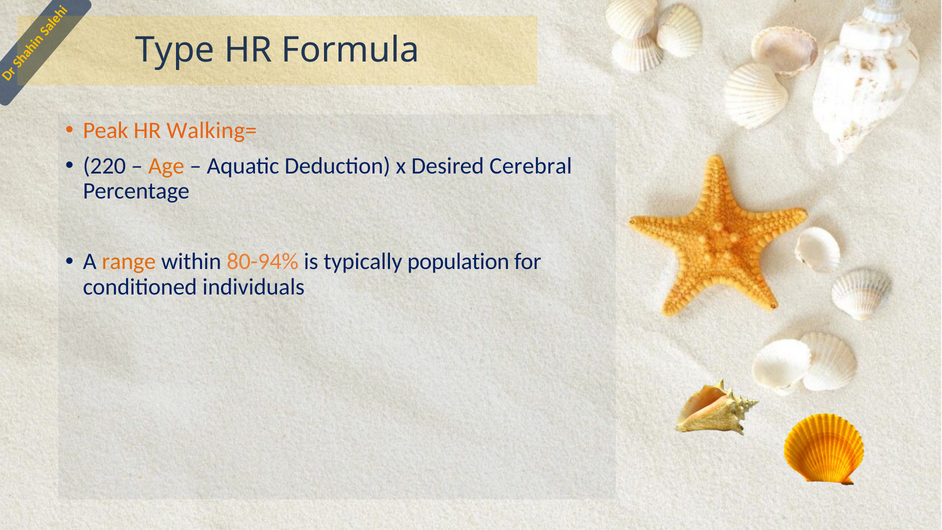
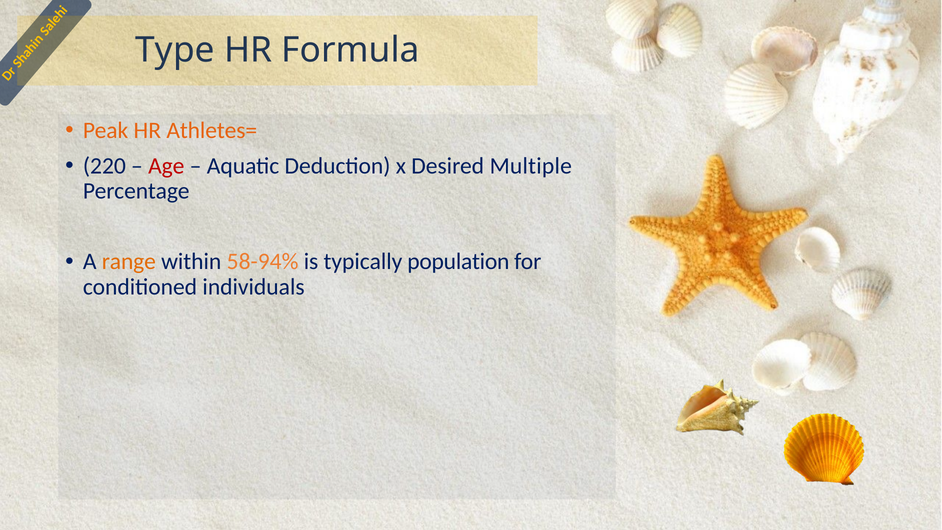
Walking=: Walking= -> Athletes= (212, 130)
Age colour: orange -> red (166, 166)
Cerebral: Cerebral -> Multiple (531, 166)
80-94%: 80-94% -> 58-94% (263, 262)
